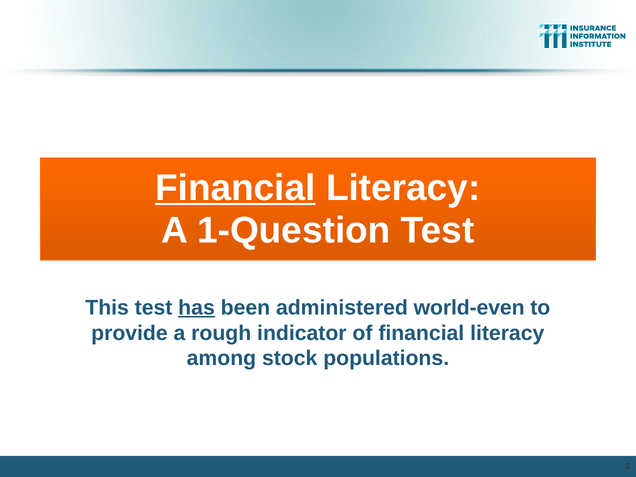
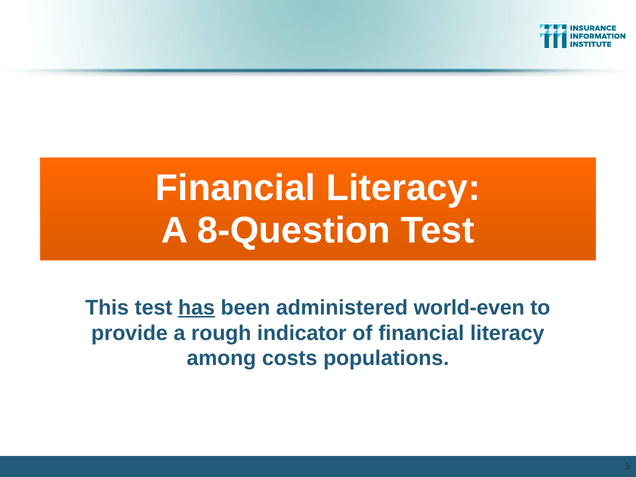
Financial underline: present -> none (235, 188)
1-Question: 1-Question -> 8-Question (294, 230)
stock: stock -> costs (290, 358)
